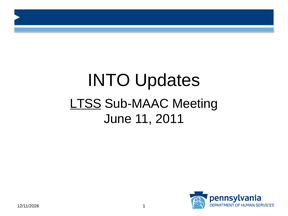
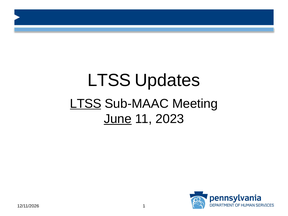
INTO: INTO -> LTSS (109, 80)
June underline: none -> present (118, 119)
2011: 2011 -> 2023 (170, 119)
